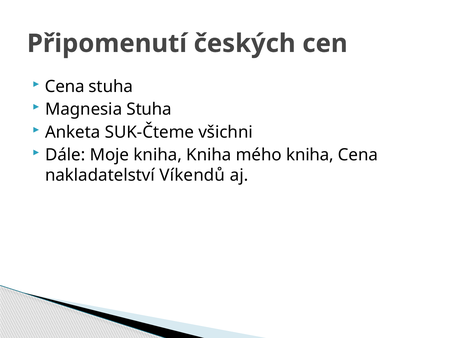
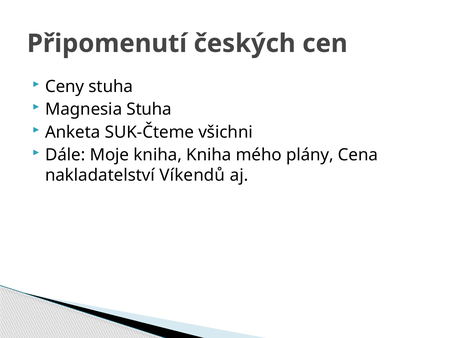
Cena: Cena -> Ceny (65, 87)
mého kniha: kniha -> plány (310, 155)
